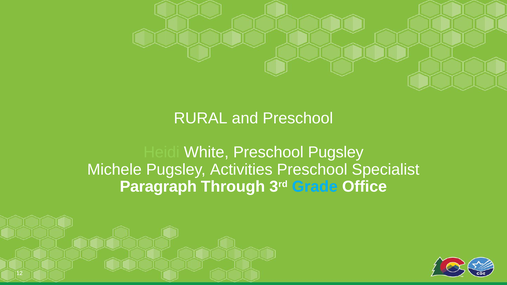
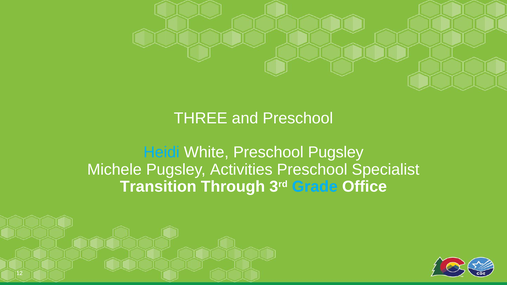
RURAL: RURAL -> THREE (201, 118)
Heidi colour: light green -> light blue (161, 153)
Paragraph: Paragraph -> Transition (158, 187)
